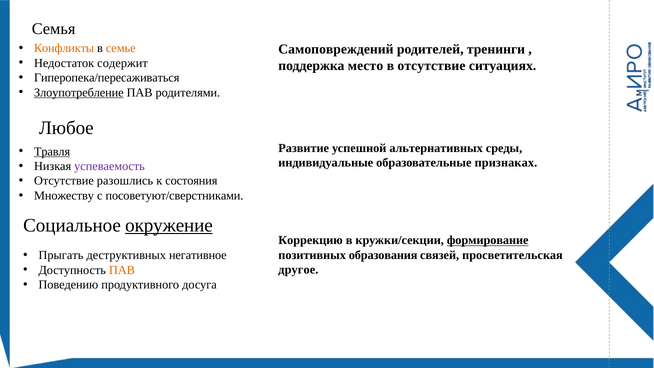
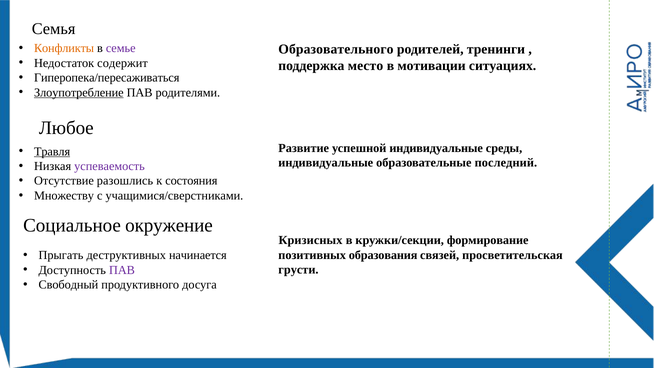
семье colour: orange -> purple (121, 48)
Самоповреждений: Самоповреждений -> Образовательного (336, 49)
в отсутствие: отсутствие -> мотивации (432, 65)
успешной альтернативных: альтернативных -> индивидуальные (436, 148)
признаках: признаках -> последний (506, 163)
посоветуют/сверстниками: посоветуют/сверстниками -> учащимися/сверстниками (174, 196)
окружение underline: present -> none (169, 225)
Коррекцию: Коррекцию -> Кризисных (310, 240)
формирование underline: present -> none (488, 240)
негативное: негативное -> начинается (198, 255)
ПАВ colour: orange -> purple (122, 270)
другое: другое -> грусти (298, 270)
Поведению: Поведению -> Свободный (68, 285)
